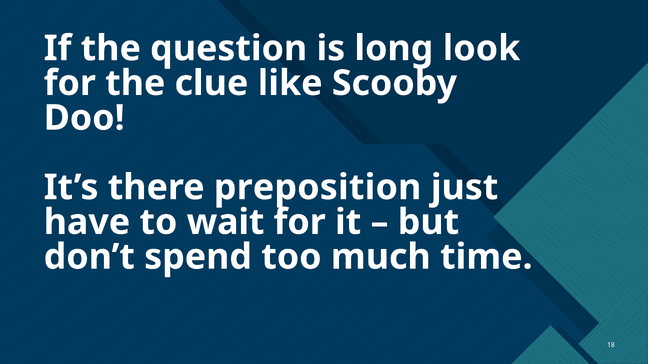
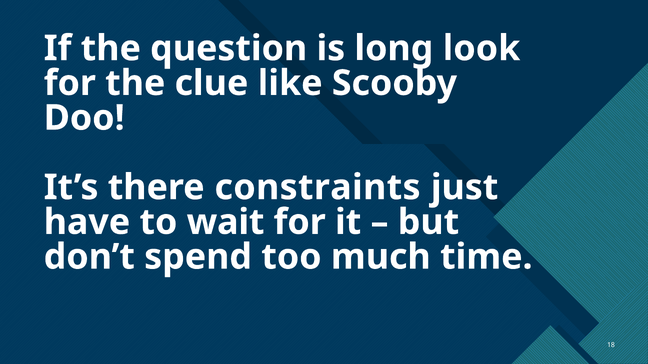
preposition: preposition -> constraints (318, 188)
